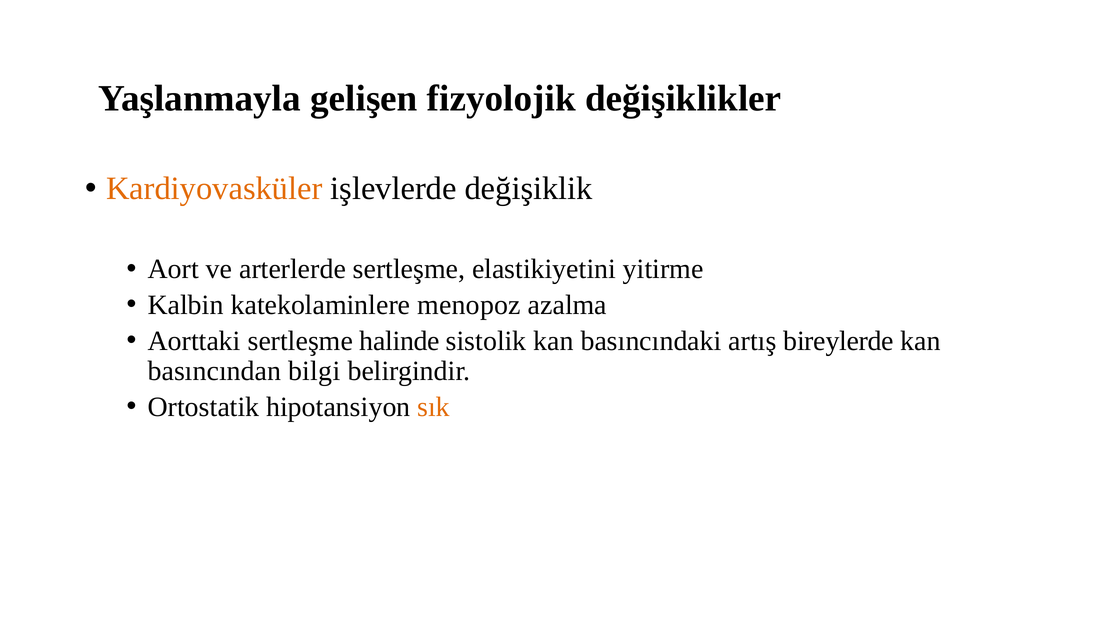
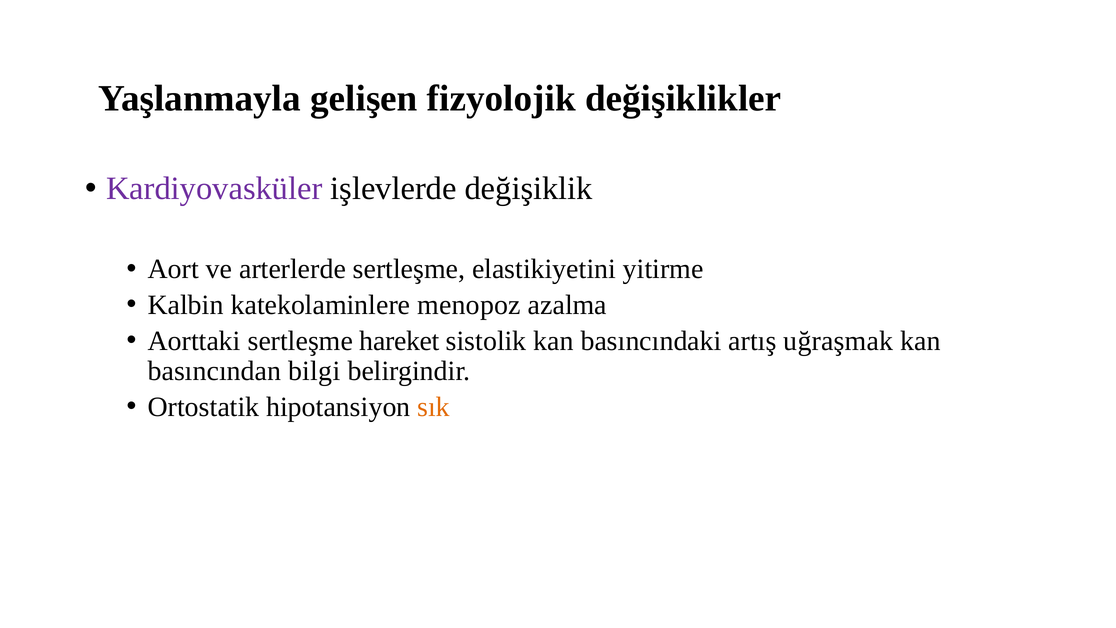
Kardiyovasküler colour: orange -> purple (214, 189)
halinde: halinde -> hareket (400, 341)
bireylerde: bireylerde -> uğraşmak (838, 341)
